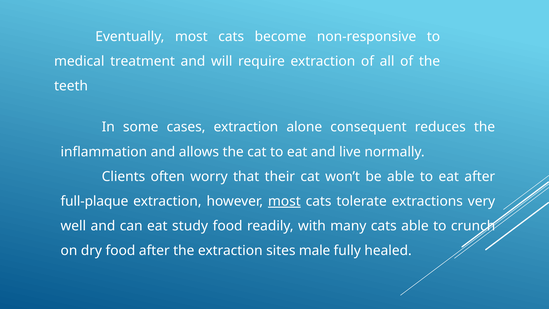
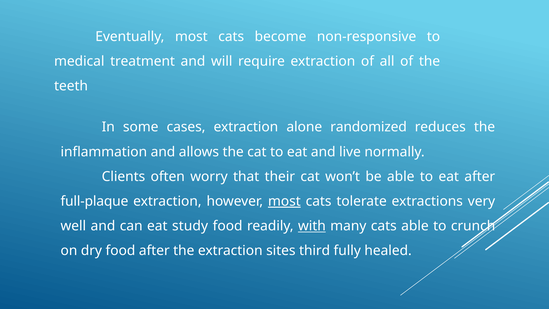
consequent: consequent -> randomized (369, 127)
with underline: none -> present (312, 226)
male: male -> third (315, 251)
